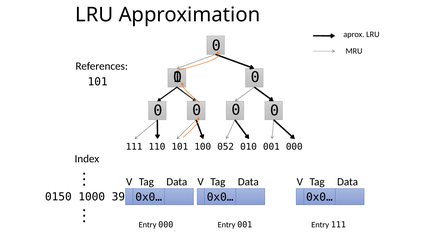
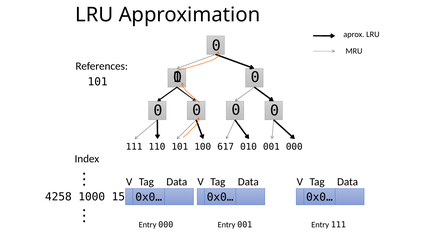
052: 052 -> 617 (226, 147)
0150: 0150 -> 4258 (58, 197)
39: 39 -> 15 (118, 197)
